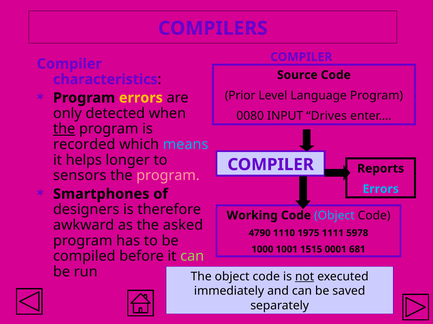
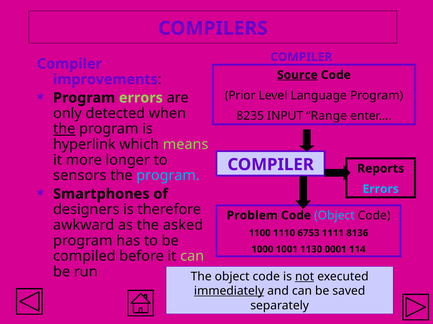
Source underline: none -> present (297, 75)
characteristics: characteristics -> improvements (105, 80)
errors colour: yellow -> light green (141, 98)
0080: 0080 -> 8235 (250, 116)
Drives: Drives -> Range (327, 116)
recorded: recorded -> hyperlink (84, 145)
means colour: light blue -> light green (186, 145)
helps: helps -> more (84, 160)
program colour: pink -> light blue (168, 176)
Working: Working -> Problem (252, 216)
4790: 4790 -> 1100 (260, 233)
1975: 1975 -> 6753 (308, 233)
5978: 5978 -> 8136 (357, 233)
1515: 1515 -> 1130 (311, 250)
681: 681 -> 114 (357, 250)
immediately underline: none -> present (229, 292)
